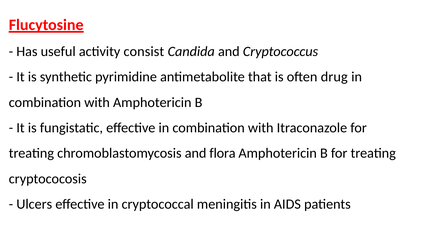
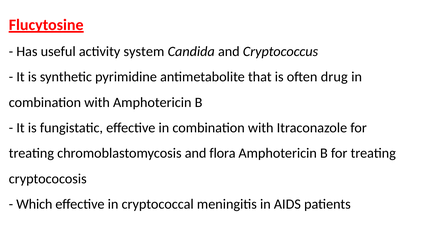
consist: consist -> system (144, 51)
Ulcers: Ulcers -> Which (34, 204)
